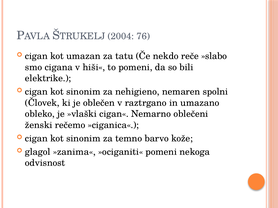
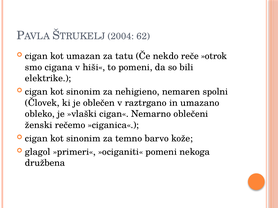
76: 76 -> 62 (143, 36)
»slabo: »slabo -> »otrok (214, 56)
»zanima«: »zanima« -> »primeri« (74, 152)
odvisnost: odvisnost -> družbena (45, 163)
